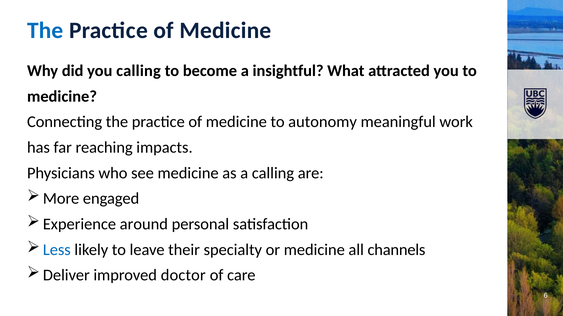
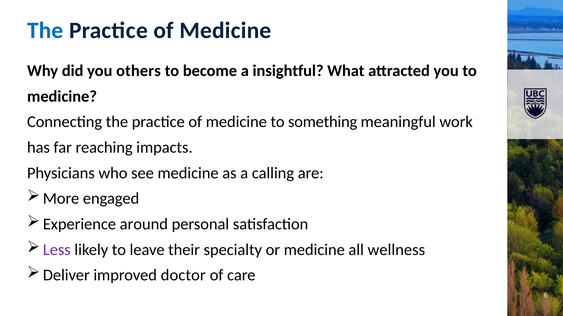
you calling: calling -> others (138, 71)
autonomy: autonomy -> something (323, 122)
Less colour: blue -> purple (57, 250)
channels: channels -> wellness (396, 250)
